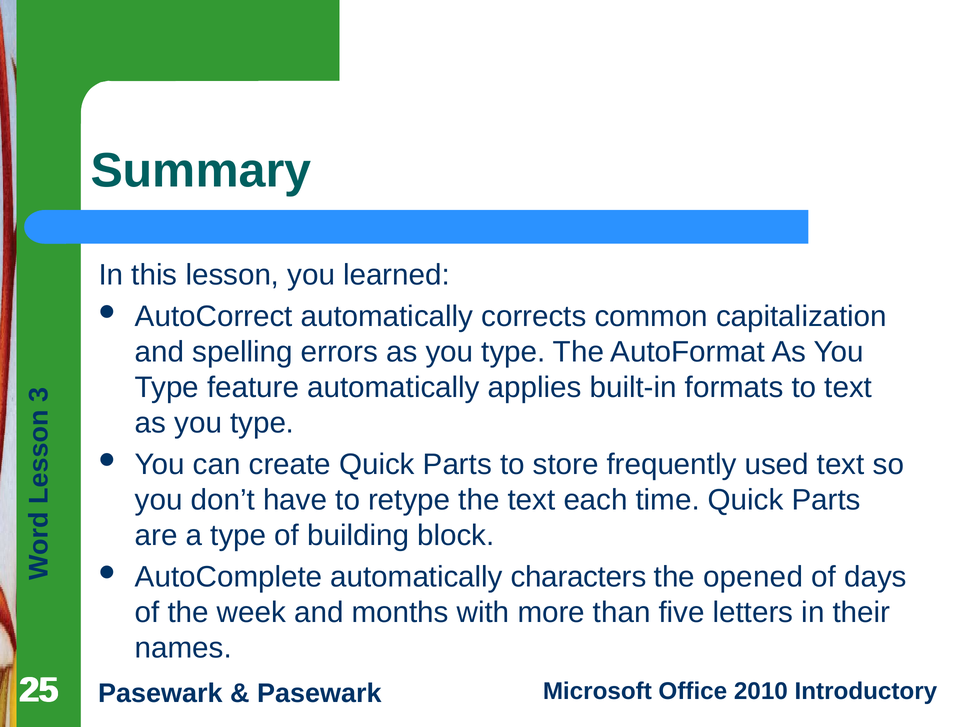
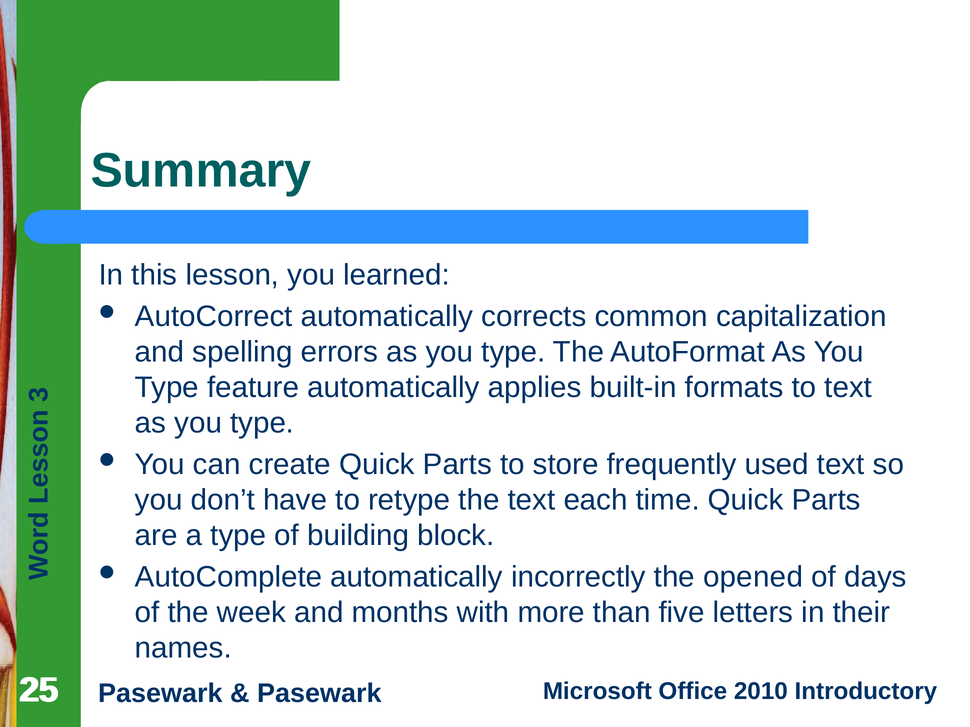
characters: characters -> incorrectly (578, 577)
